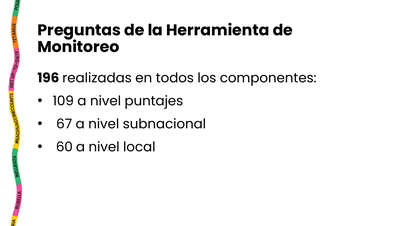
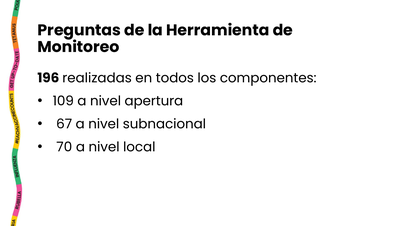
puntajes: puntajes -> apertura (154, 101)
60: 60 -> 70 (64, 147)
